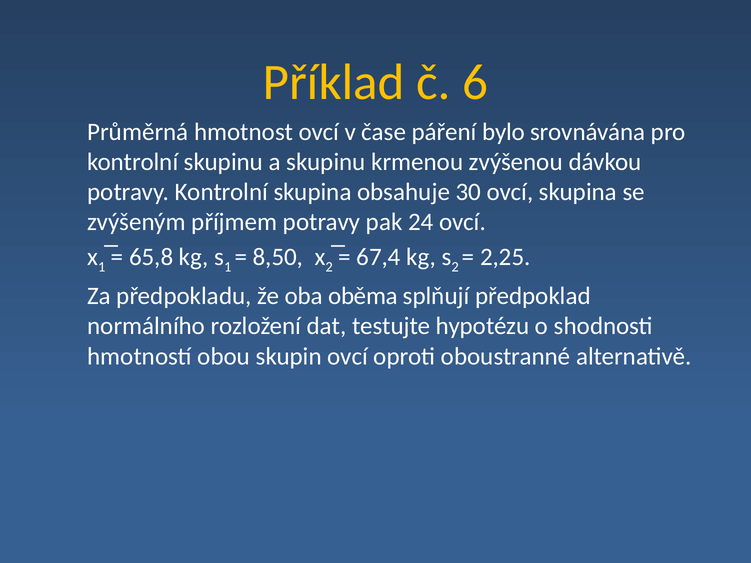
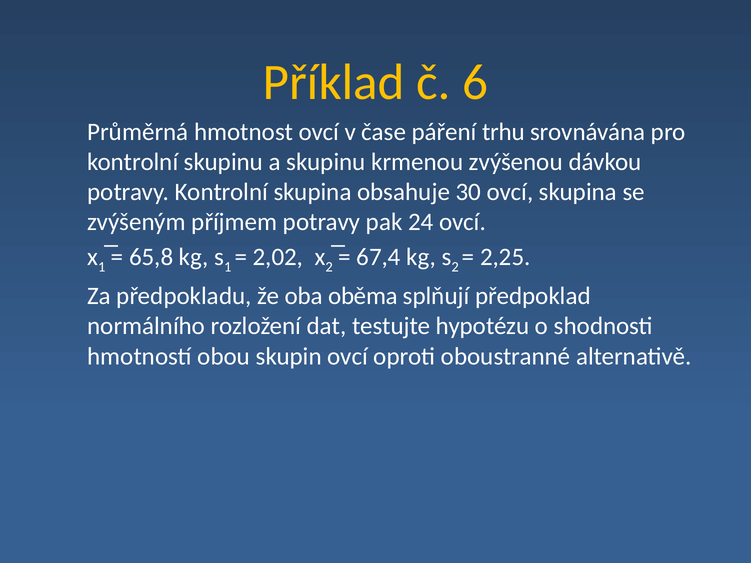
bylo: bylo -> trhu (503, 132)
8,50: 8,50 -> 2,02 (278, 257)
